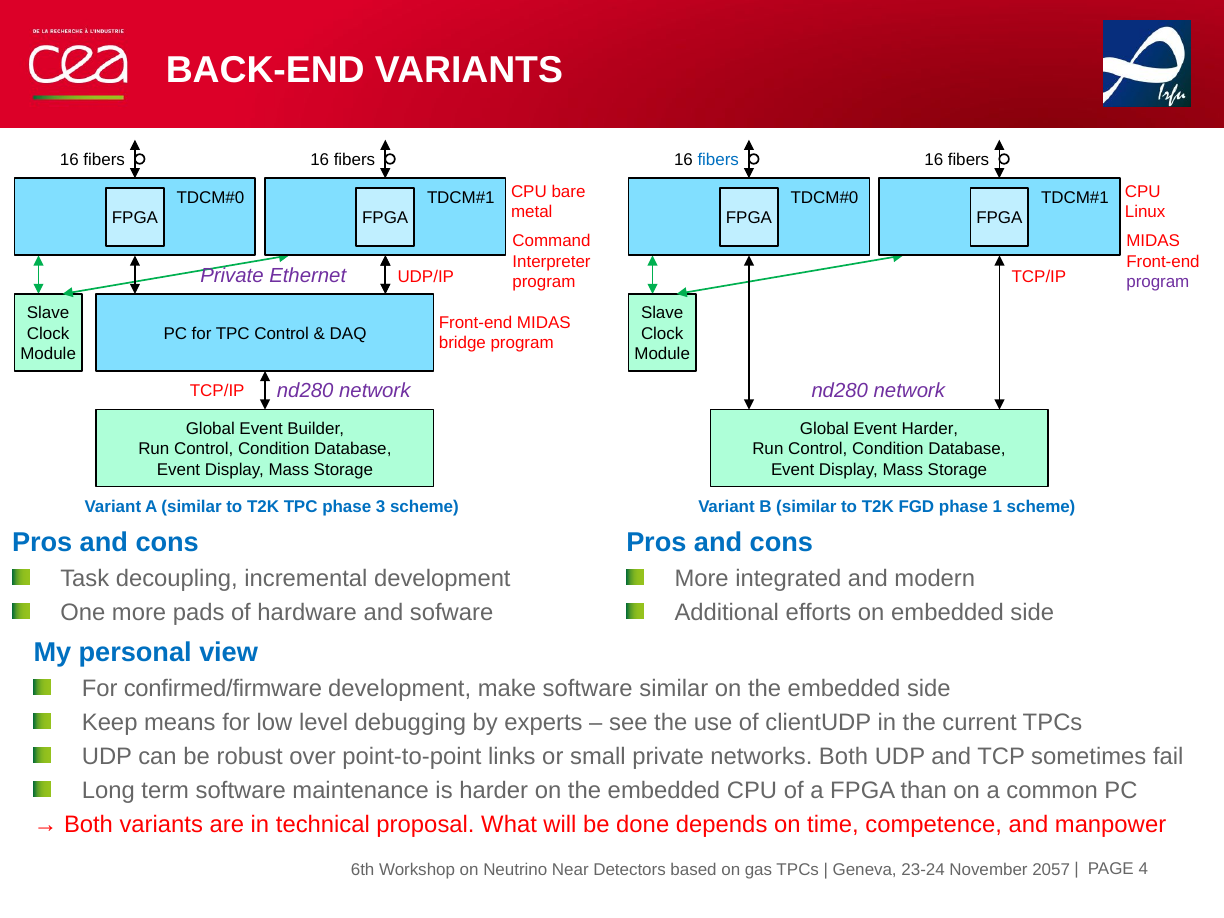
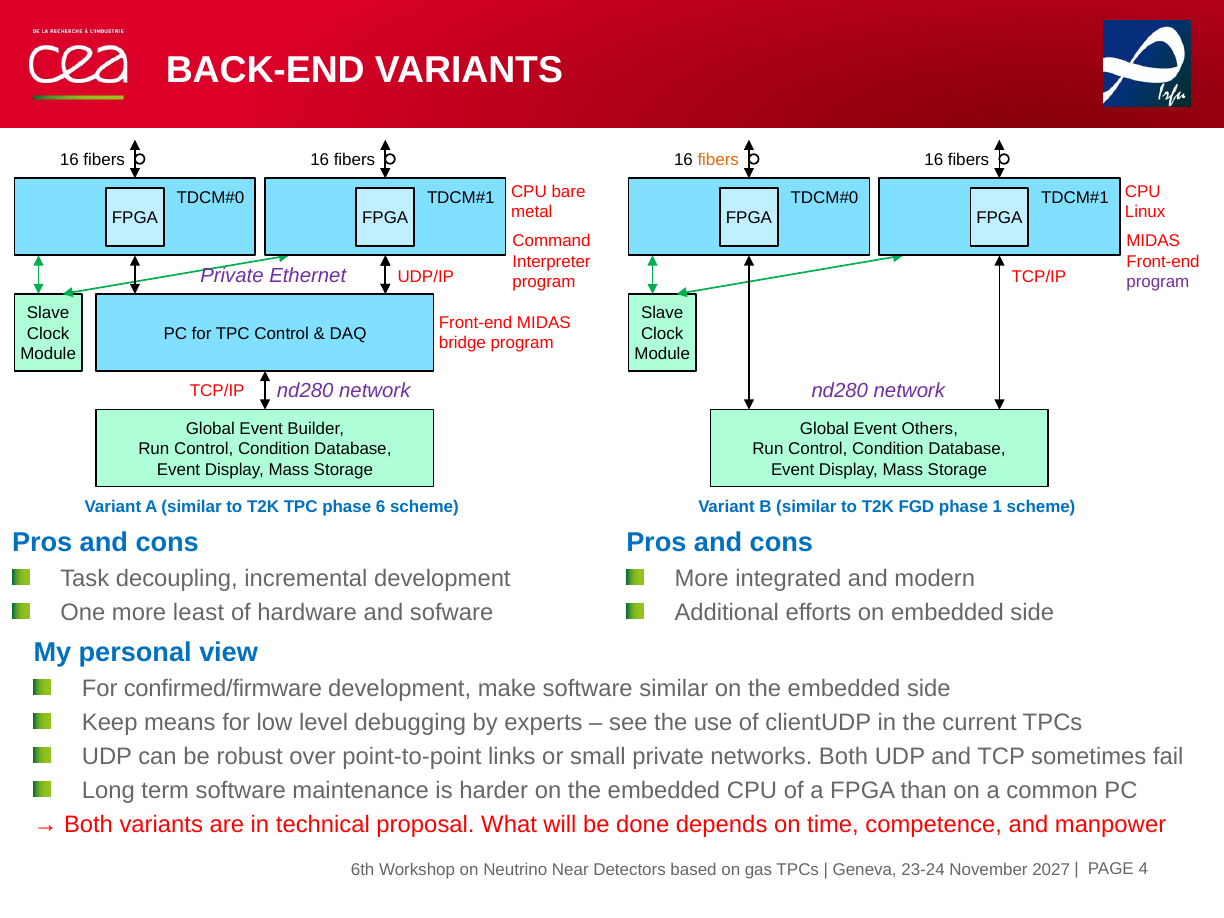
fibers colour: blue -> orange (718, 160)
Event Harder: Harder -> Others (930, 429)
3: 3 -> 6 (381, 507)
pads: pads -> least (198, 612)
2057: 2057 -> 2027 (1051, 870)
